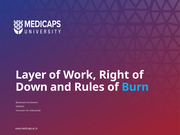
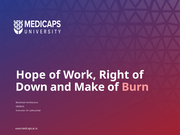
Layer: Layer -> Hope (31, 75)
Rules: Rules -> Make (89, 87)
Burn colour: light blue -> pink (135, 87)
